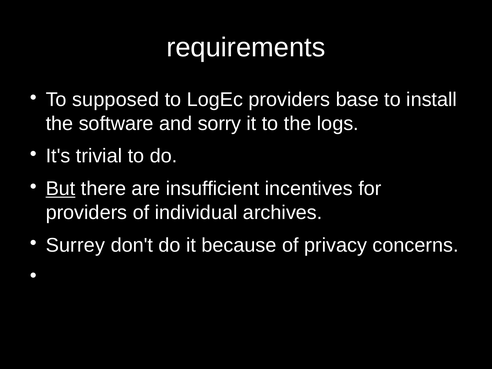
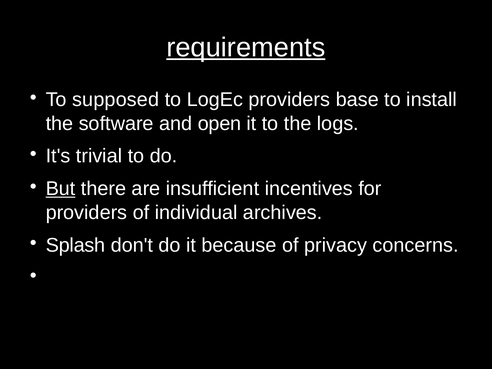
requirements underline: none -> present (246, 47)
sorry: sorry -> open (219, 123)
Surrey: Surrey -> Splash (76, 245)
